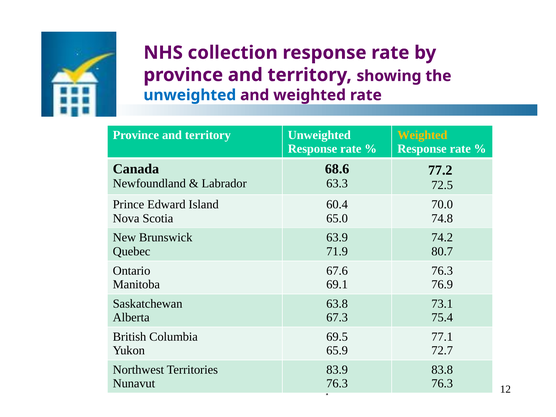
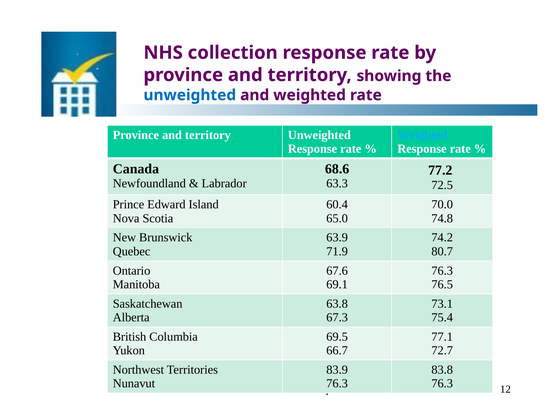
Weighted colour: yellow -> light blue (422, 135)
76.9: 76.9 -> 76.5 (442, 284)
65.9: 65.9 -> 66.7 (337, 350)
